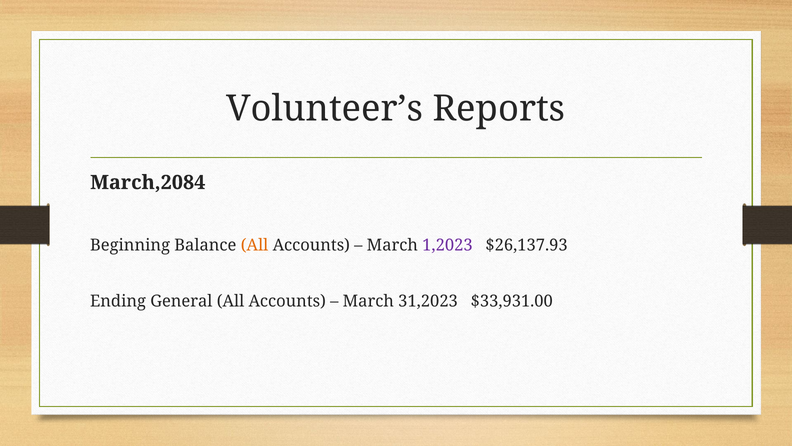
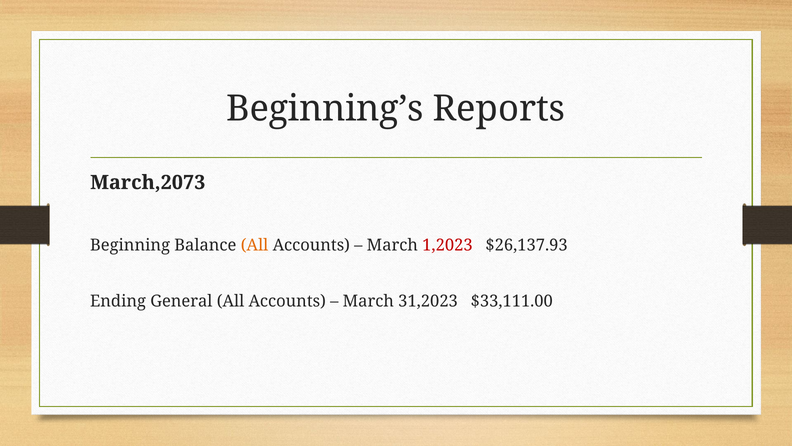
Volunteer’s: Volunteer’s -> Beginning’s (325, 109)
March,2084: March,2084 -> March,2073 (148, 182)
1,2023 colour: purple -> red (447, 245)
$33,931.00: $33,931.00 -> $33,111.00 (512, 301)
